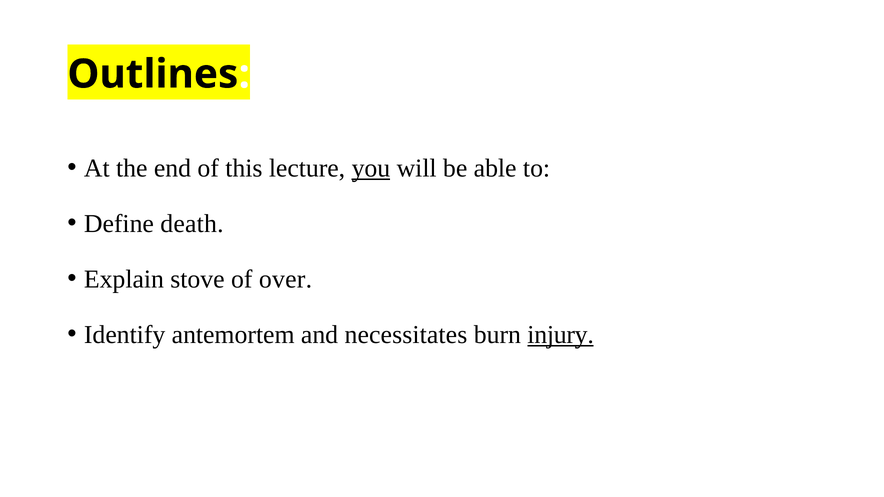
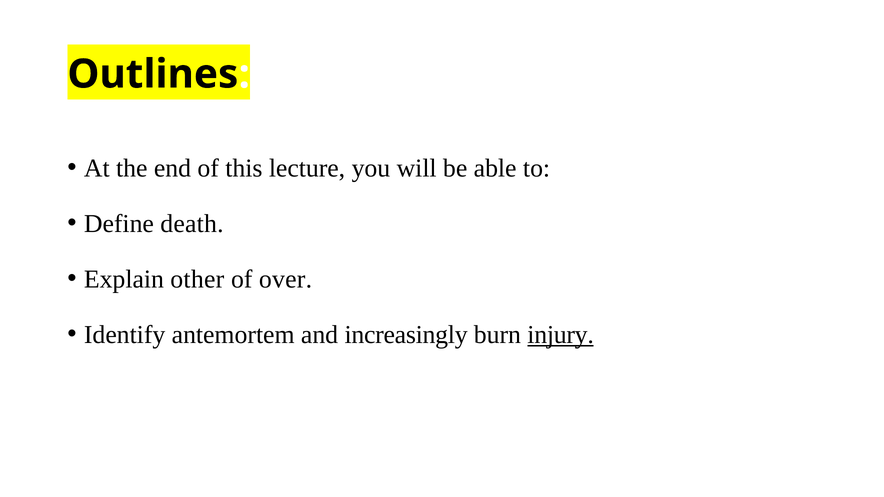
you underline: present -> none (371, 168)
stove: stove -> other (197, 279)
necessitates: necessitates -> increasingly (406, 335)
